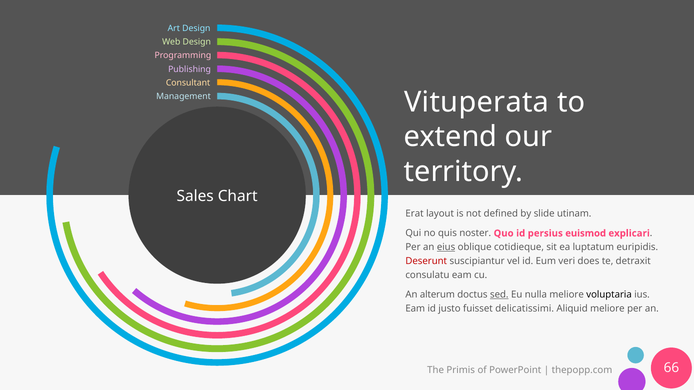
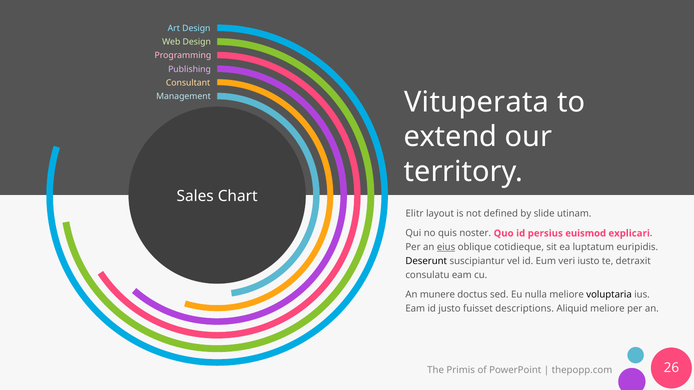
Erat: Erat -> Elitr (414, 214)
Deserunt colour: red -> black (426, 261)
does: does -> iusto (589, 261)
alterum: alterum -> munere (437, 295)
sed underline: present -> none (499, 295)
delicatissimi: delicatissimi -> descriptions (525, 309)
66: 66 -> 26 (671, 368)
